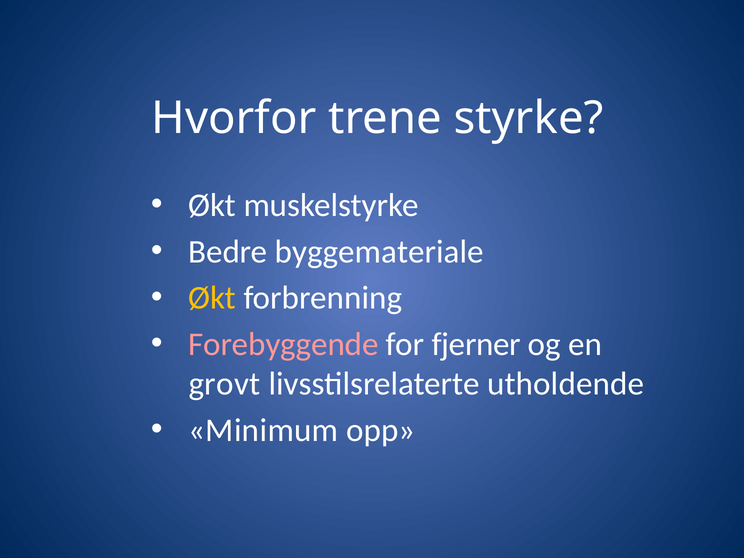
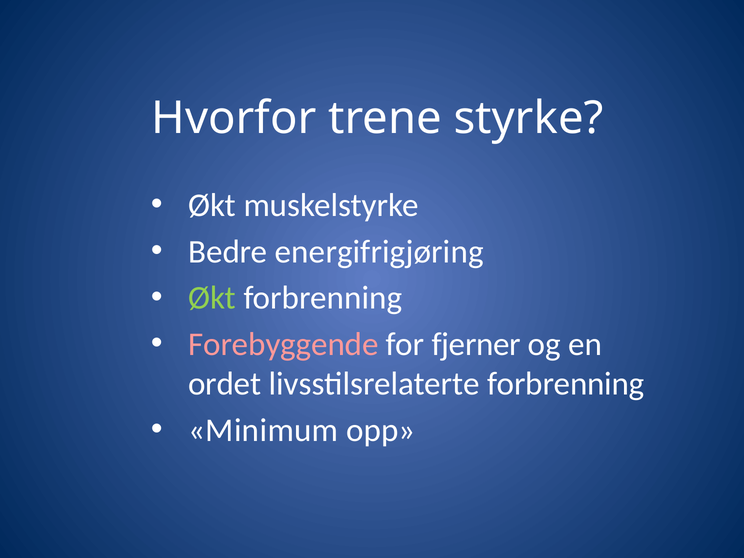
byggemateriale: byggemateriale -> energifrigjøring (379, 252)
Økt colour: yellow -> light green (212, 298)
grovt: grovt -> ordet (225, 384)
livsstilsrelaterte utholdende: utholdende -> forbrenning (566, 384)
